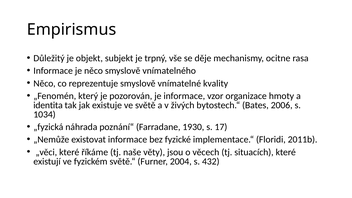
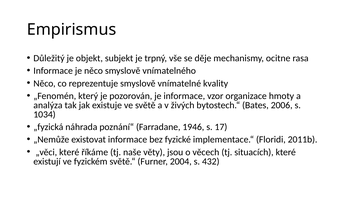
identita: identita -> analýza (48, 105)
1930: 1930 -> 1946 (193, 127)
